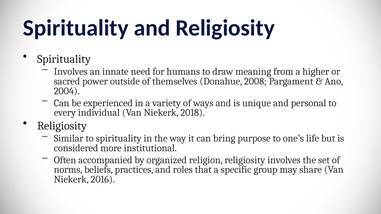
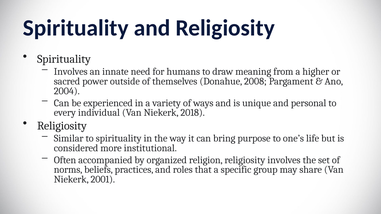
2016: 2016 -> 2001 (103, 180)
